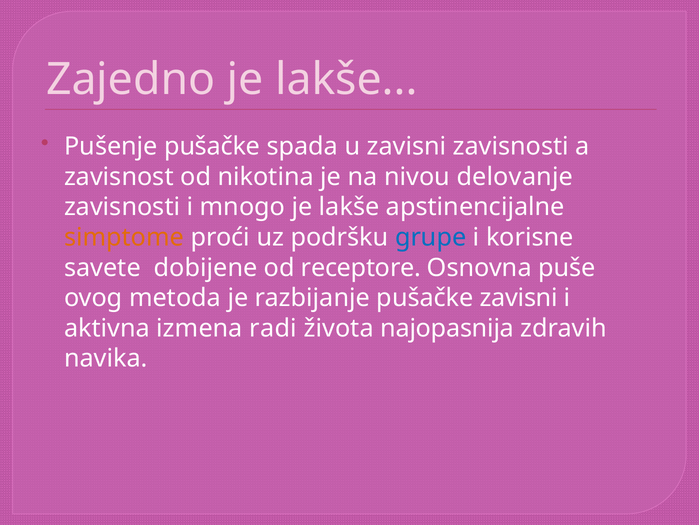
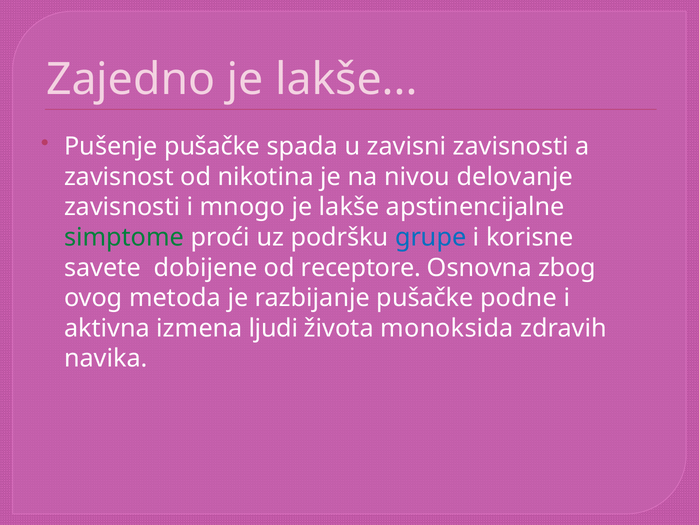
simptome colour: orange -> green (124, 237)
puše: puše -> zbog (567, 267)
pušačke zavisni: zavisni -> podne (519, 298)
radi: radi -> ljudi (273, 328)
najopasnija: najopasnija -> monoksida (447, 328)
